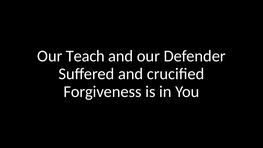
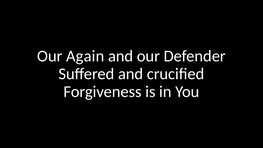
Teach: Teach -> Again (85, 56)
